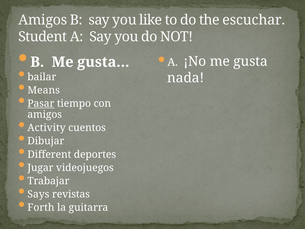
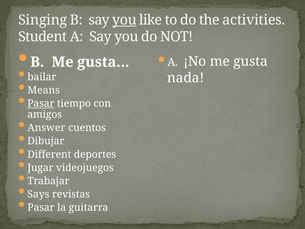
Amigos: Amigos -> Singing (43, 20)
you underline: none -> present (124, 20)
escuchar: escuchar -> activities (254, 20)
Activity: Activity -> Answer (46, 128)
Forth: Forth -> Pasar (41, 207)
